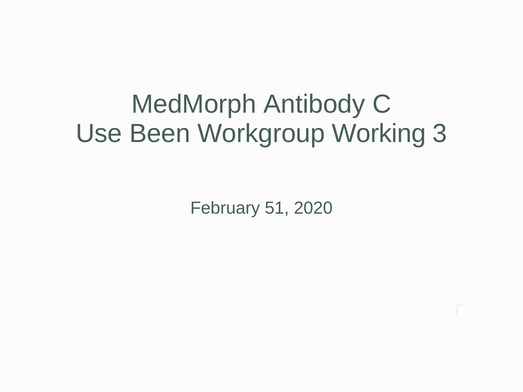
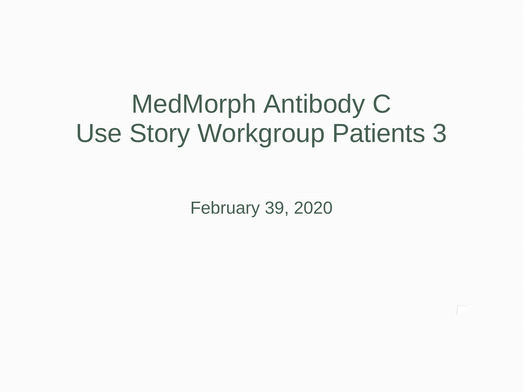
Been: Been -> Story (160, 134)
Working: Working -> Patients (379, 134)
51: 51 -> 39 (277, 208)
